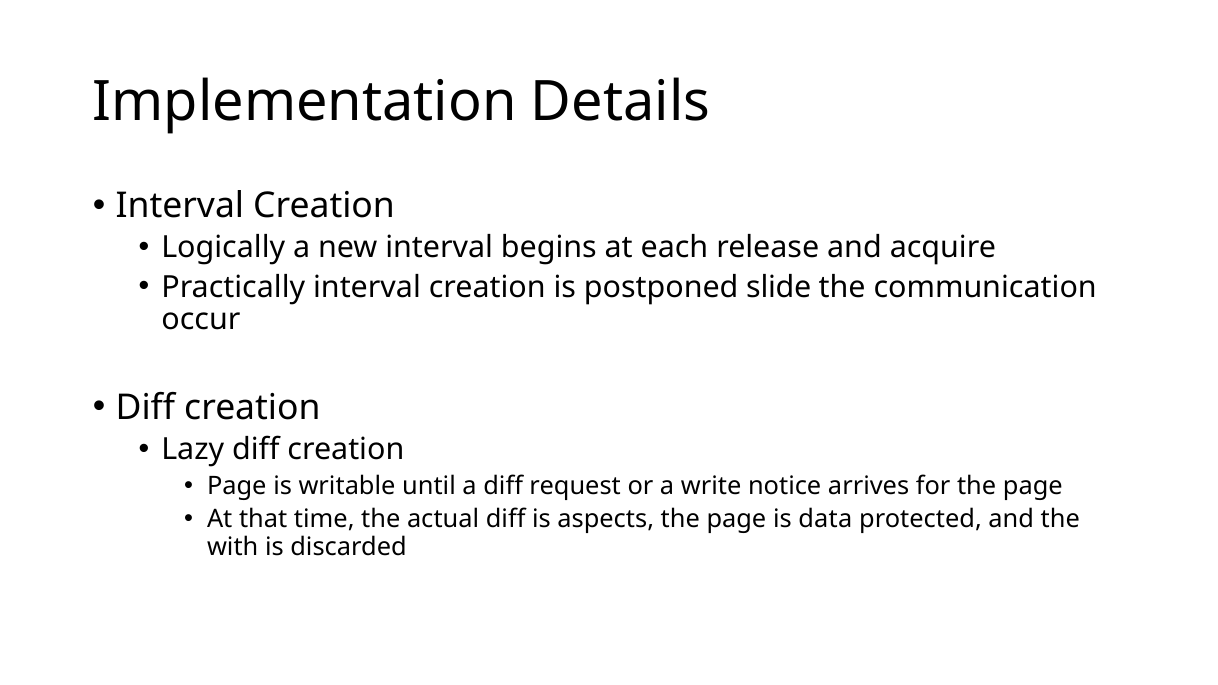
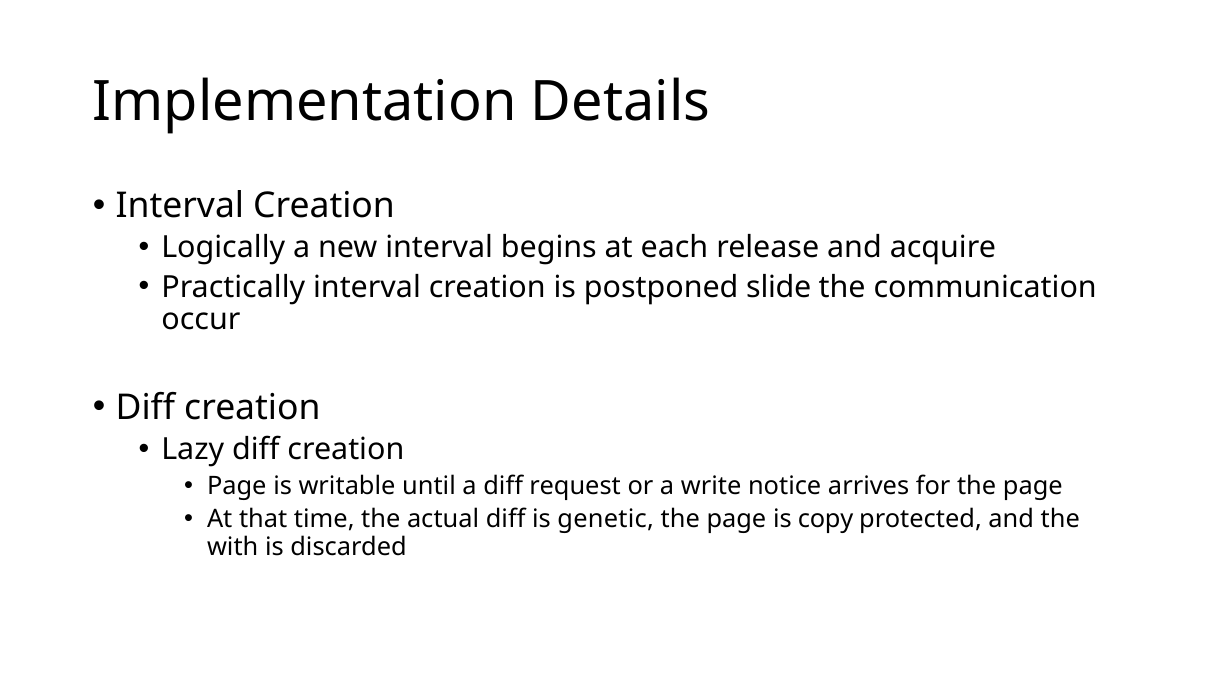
aspects: aspects -> genetic (606, 520)
data: data -> copy (826, 520)
